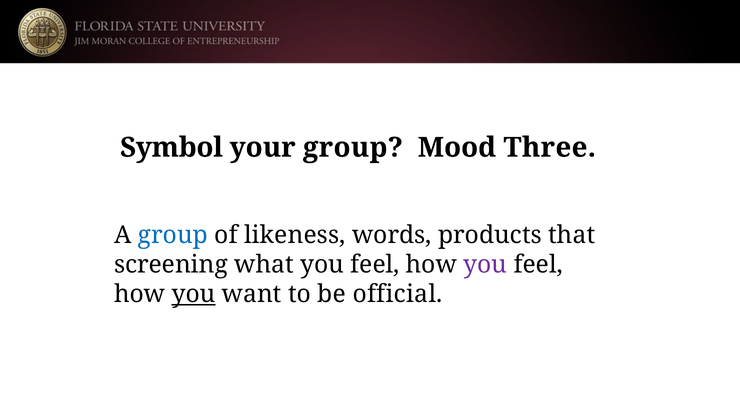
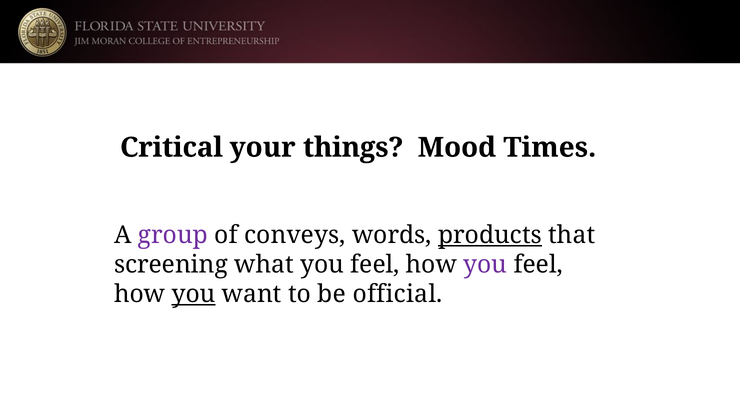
Symbol: Symbol -> Critical (171, 148)
your group: group -> things (353, 148)
Three: Three -> Times (550, 148)
group colour: blue -> purple (173, 235)
likeness: likeness -> conveys (295, 235)
products underline: none -> present (490, 235)
